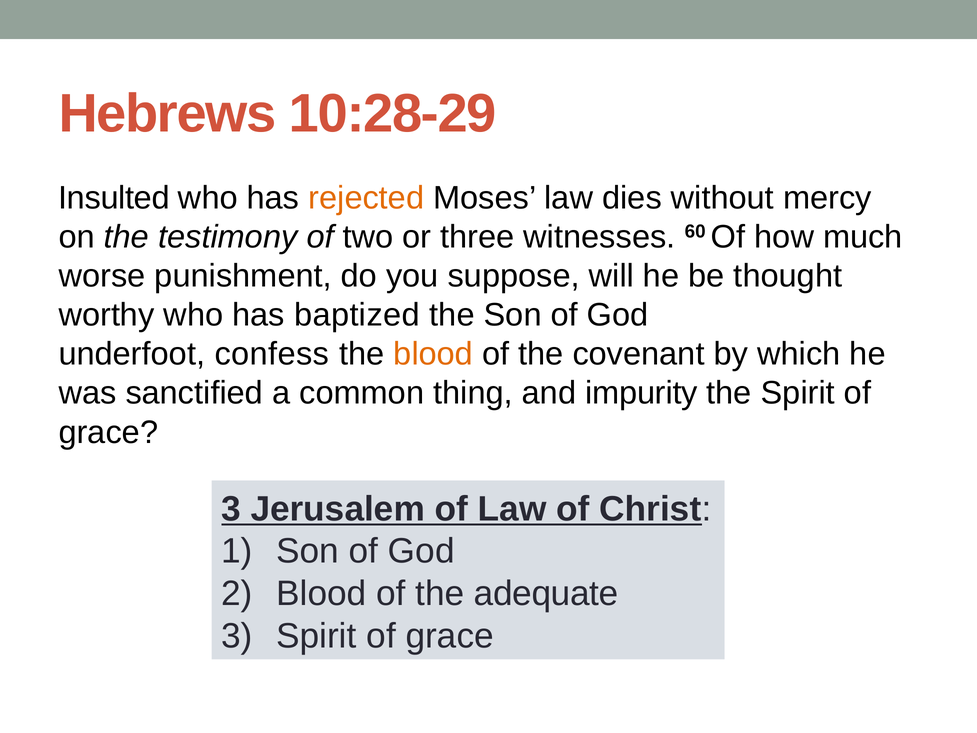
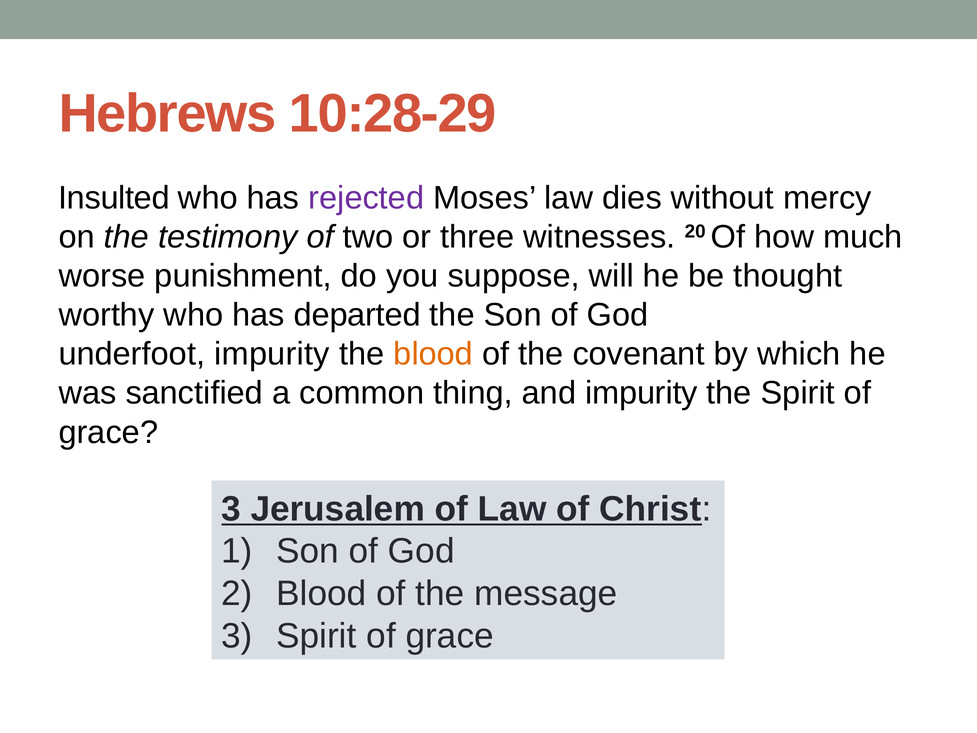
rejected colour: orange -> purple (366, 198)
60: 60 -> 20 (695, 232)
baptized: baptized -> departed (357, 315)
underfoot confess: confess -> impurity (272, 354)
adequate: adequate -> message (546, 593)
